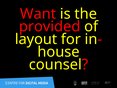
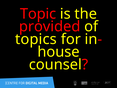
Want: Want -> Topic (38, 14)
layout: layout -> topics (36, 39)
